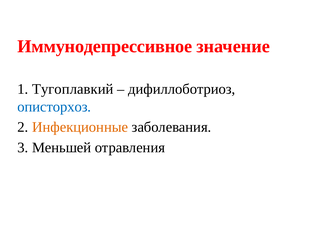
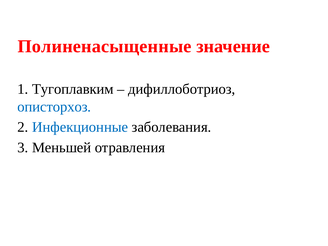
Иммунодепрессивное: Иммунодепрессивное -> Полиненасыщенные (105, 46)
Тугоплавкий: Тугоплавкий -> Тугоплавким (73, 89)
Инфекционные colour: orange -> blue (80, 127)
